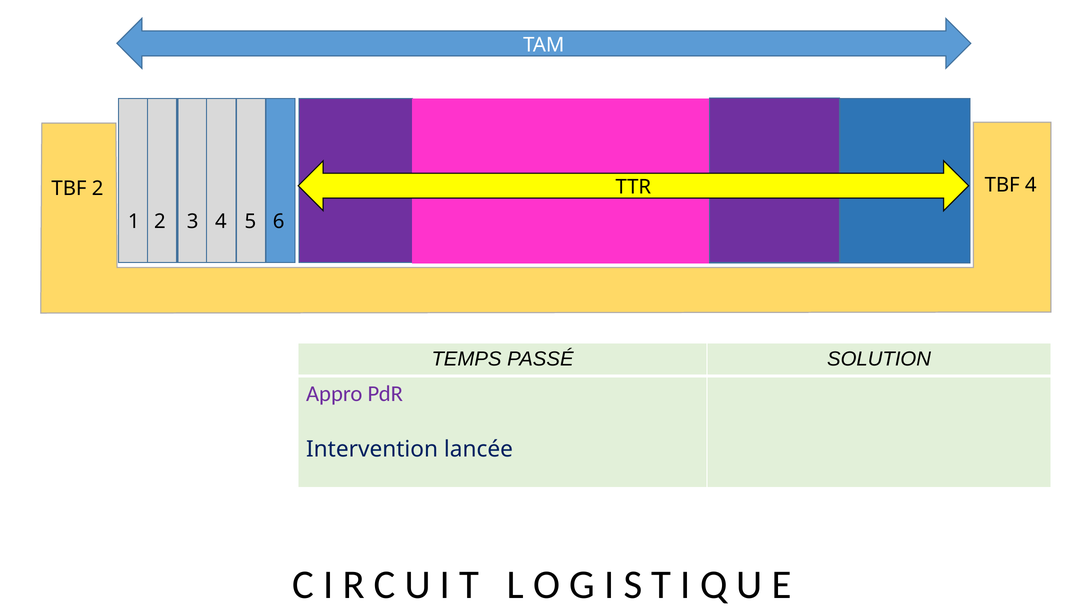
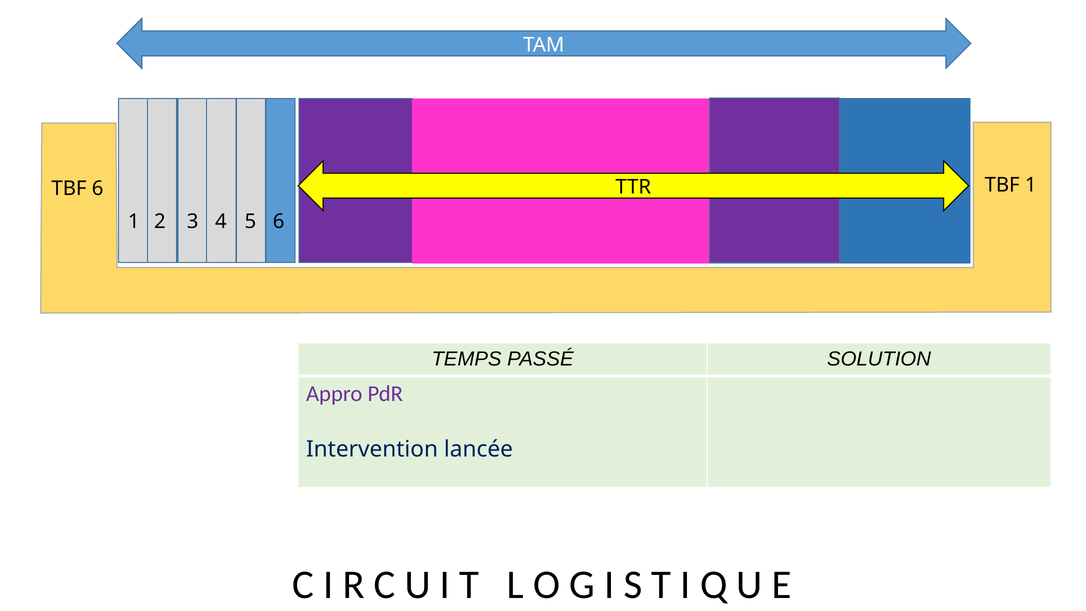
TBF 2: 2 -> 6 (98, 188)
TBF 4: 4 -> 1 (1031, 185)
